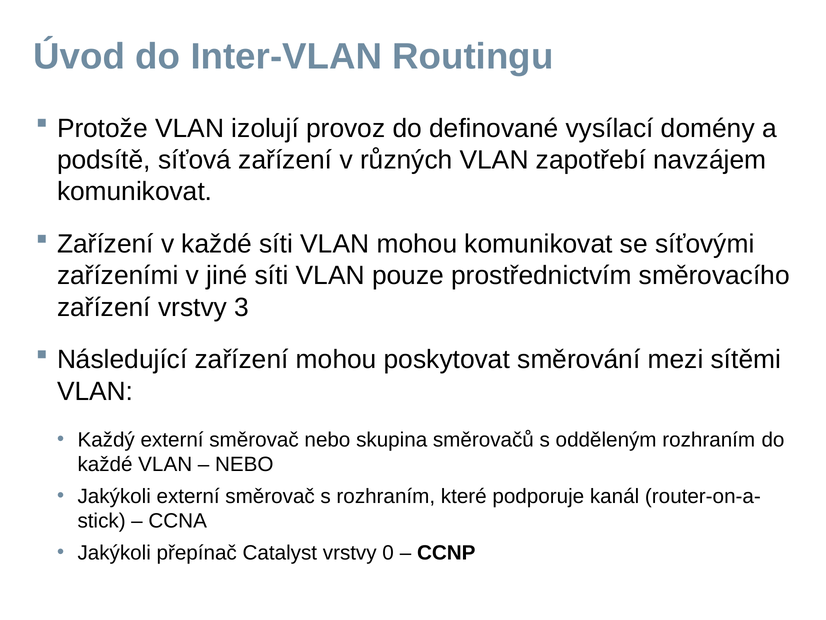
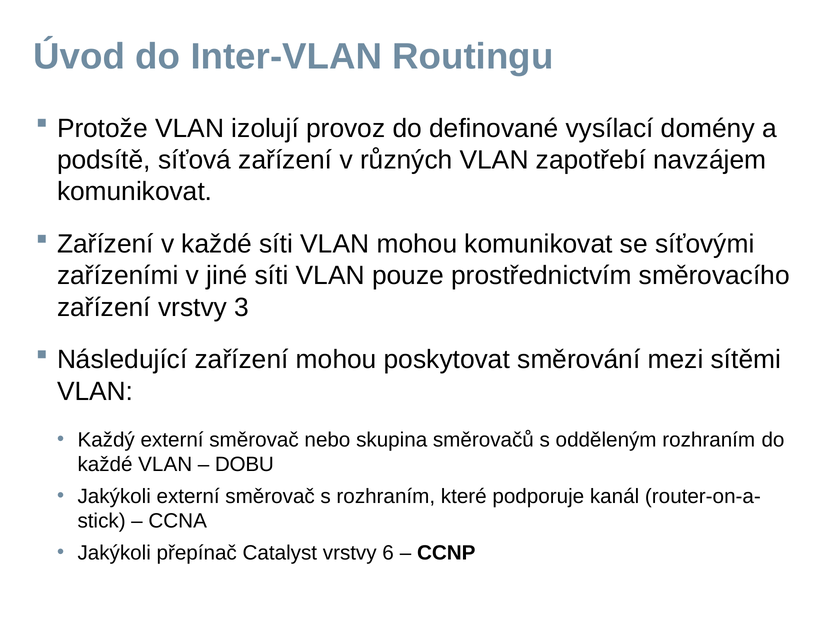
NEBO: NEBO -> DOBU (244, 464)
0: 0 -> 6 (388, 552)
